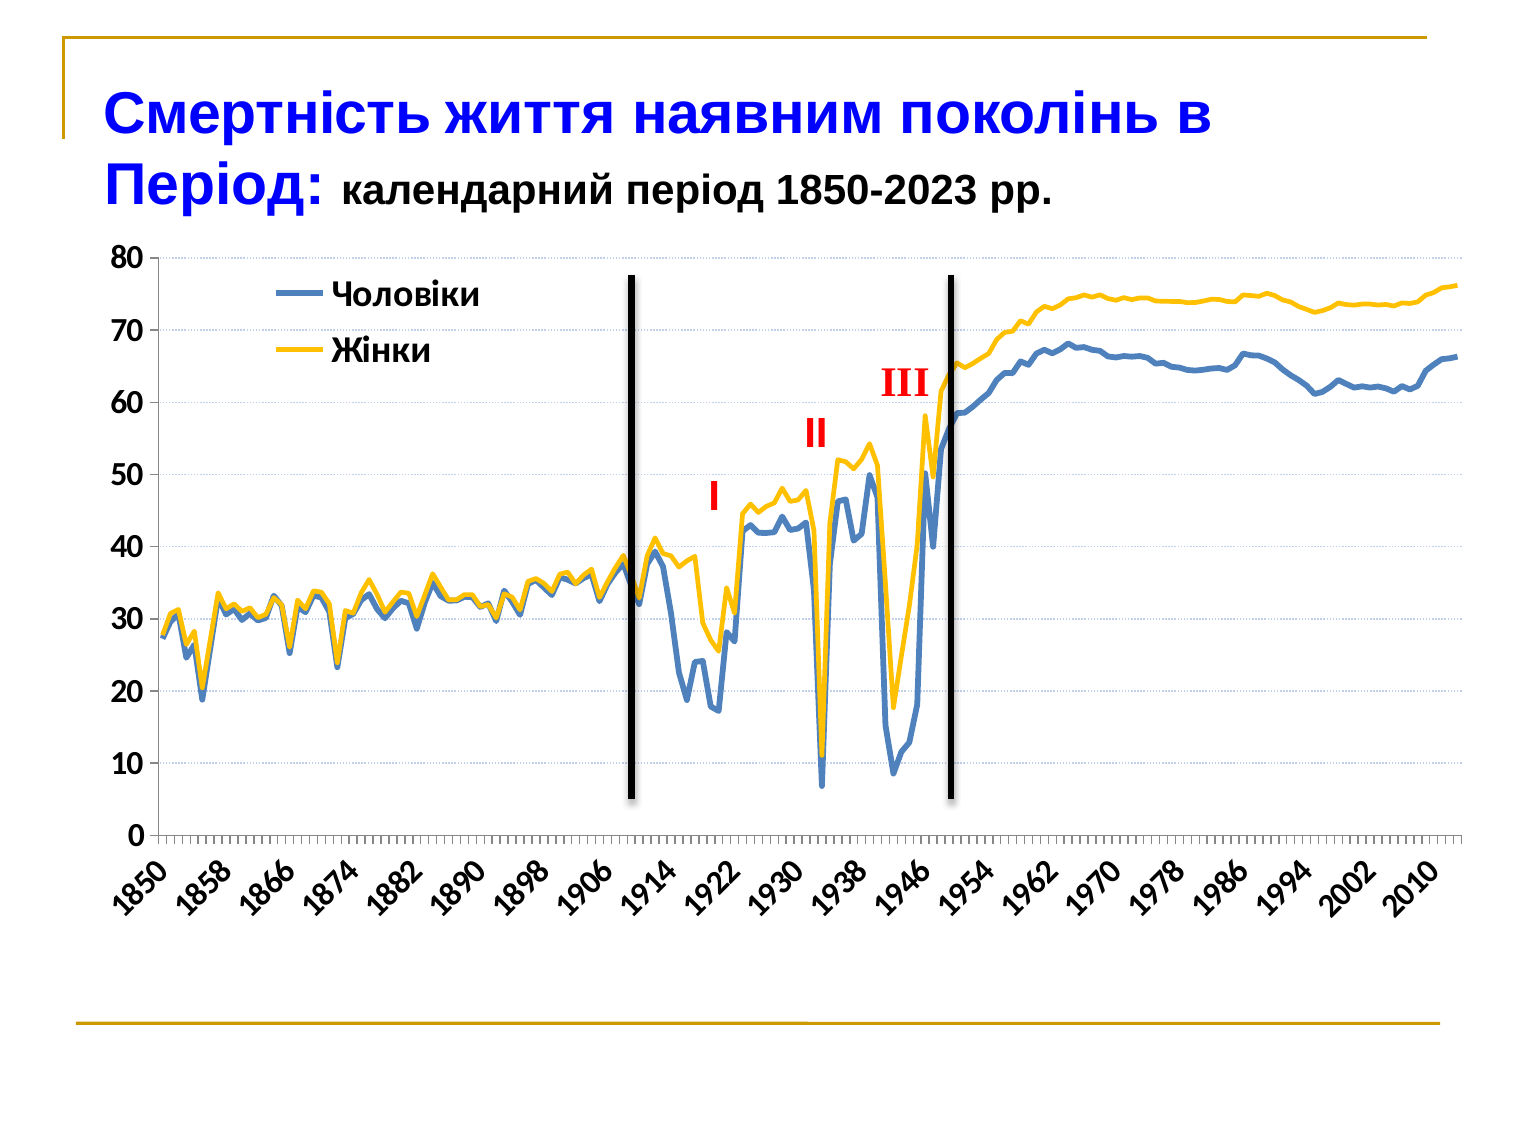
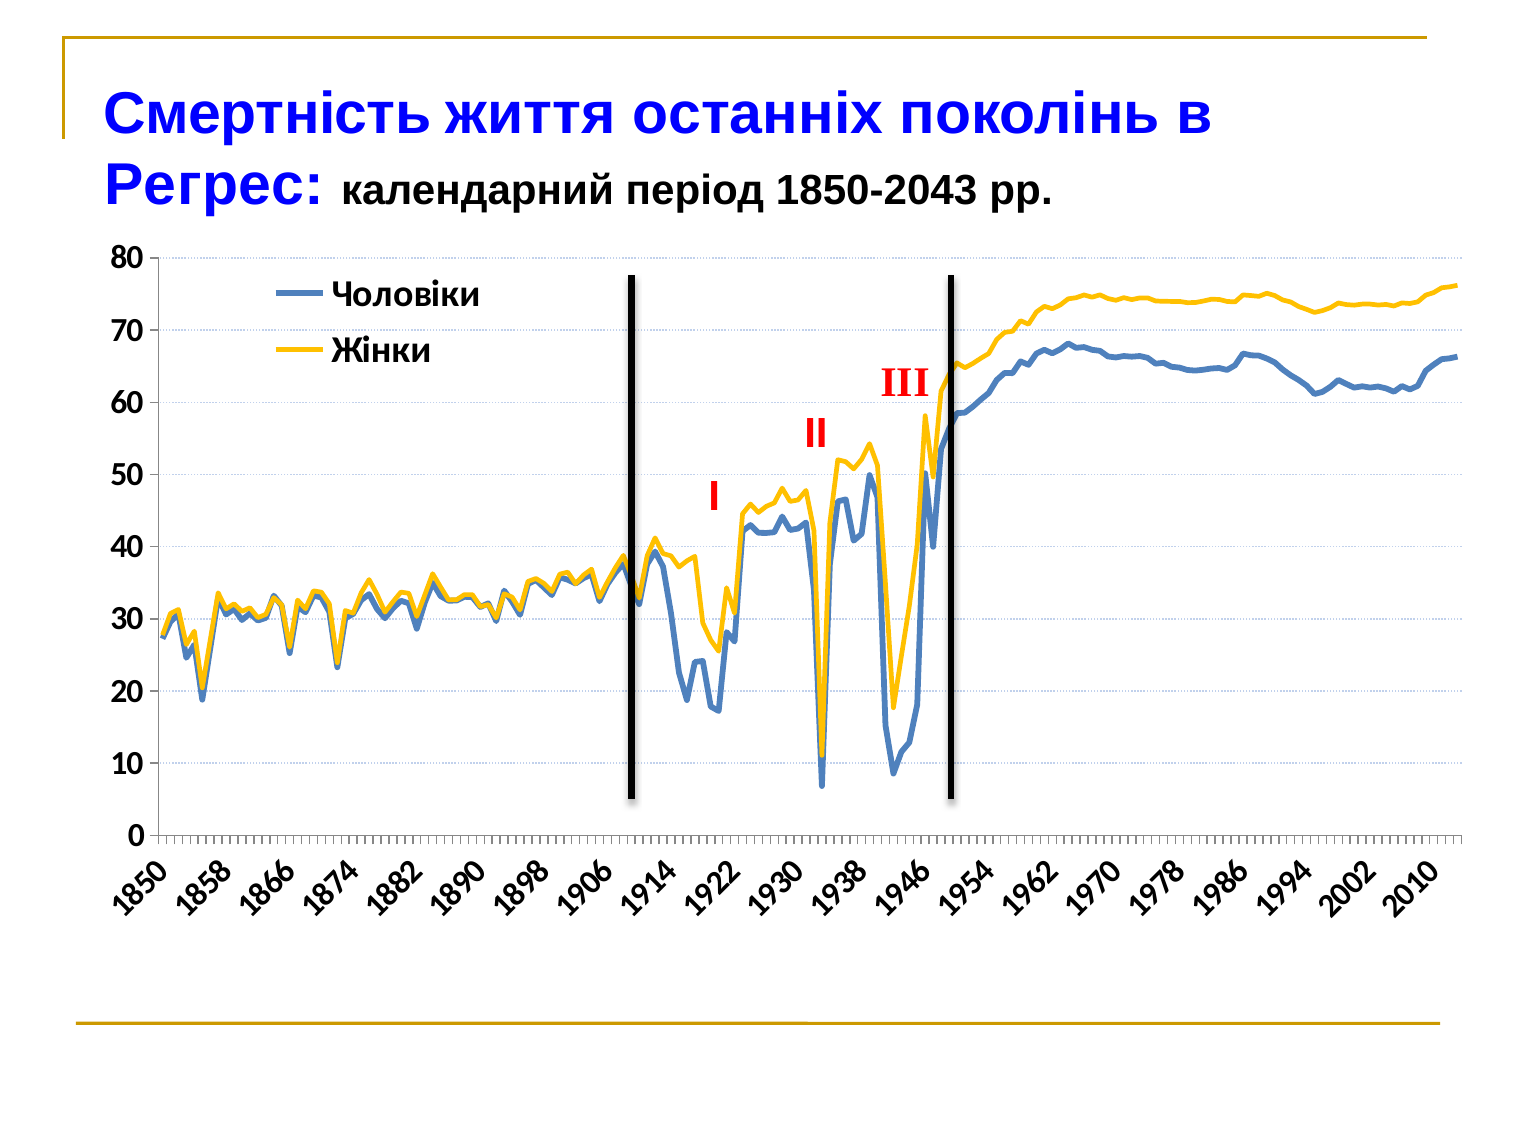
наявним: наявним -> останніх (758, 114)
Період: Період -> Регрес (214, 185)
1850-2023: 1850-2023 -> 1850-2043 (877, 190)
